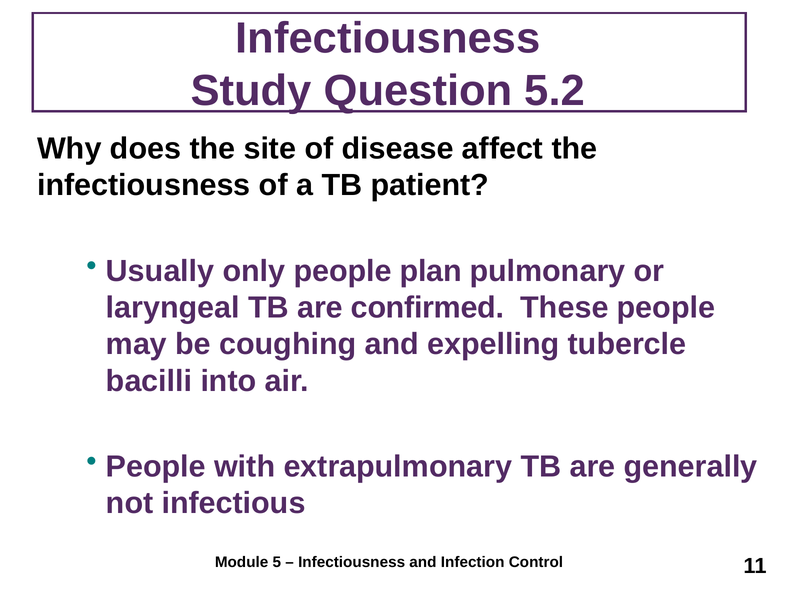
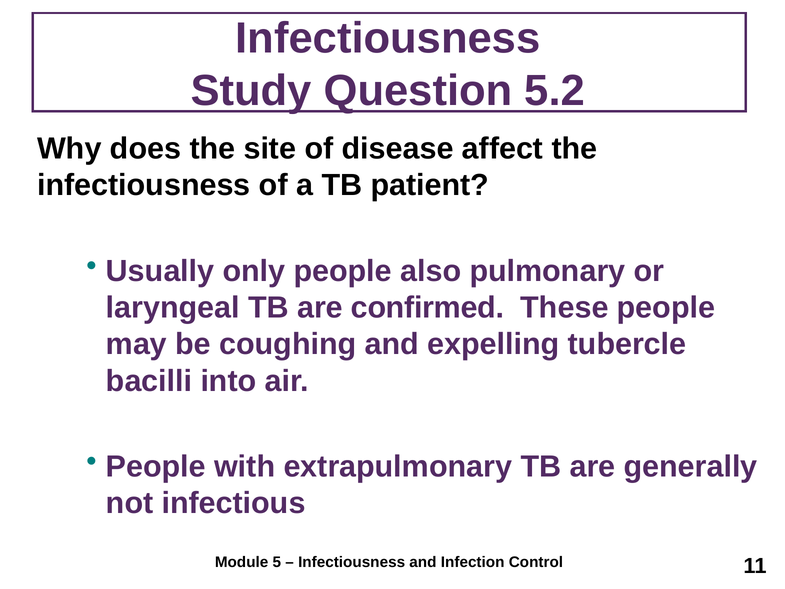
plan: plan -> also (431, 271)
